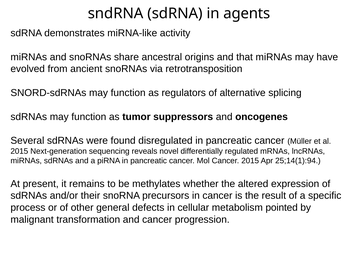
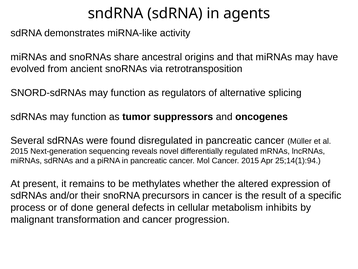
other: other -> done (82, 207)
pointed: pointed -> inhibits (282, 207)
